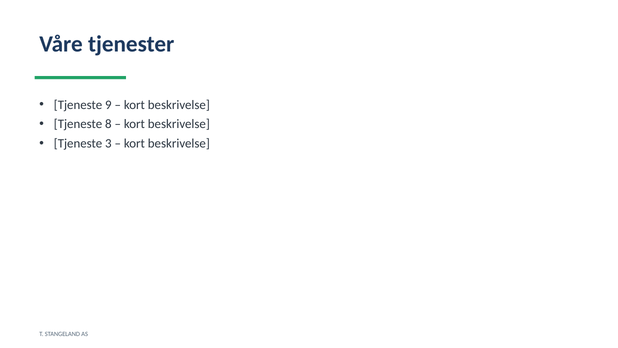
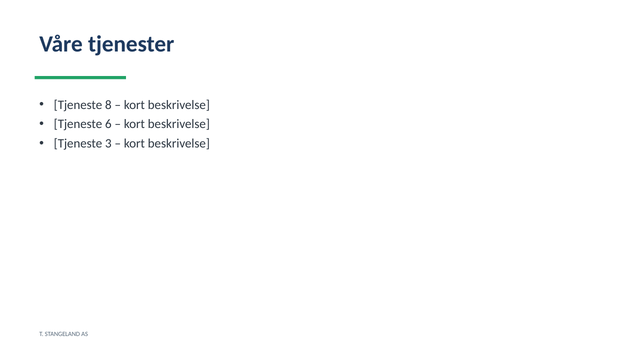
9: 9 -> 8 (108, 105)
8: 8 -> 6 (108, 124)
